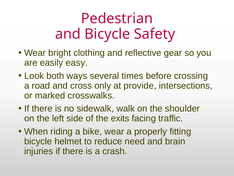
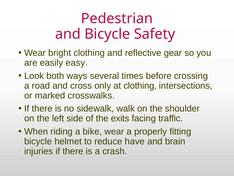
at provide: provide -> clothing (140, 85)
need: need -> have (135, 141)
